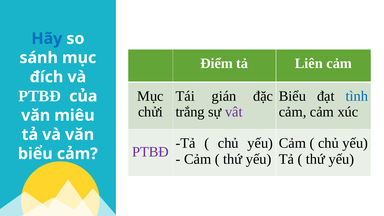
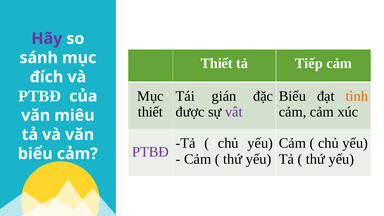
Hãy colour: blue -> purple (47, 39)
Điểm: Điểm -> Thiết (217, 63)
Liên: Liên -> Tiếp (309, 63)
tình colour: blue -> orange (357, 96)
chửi: chửi -> thiết (150, 112)
trắng: trắng -> được (190, 112)
